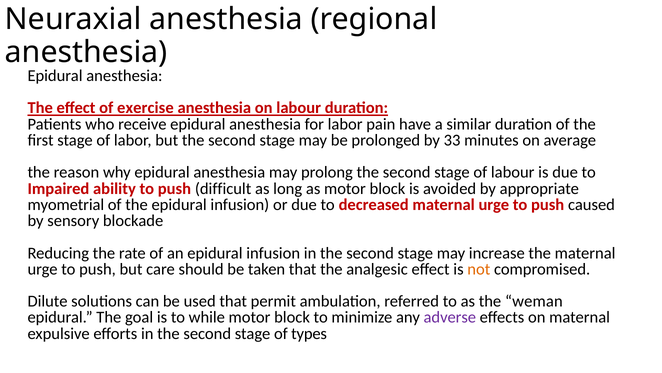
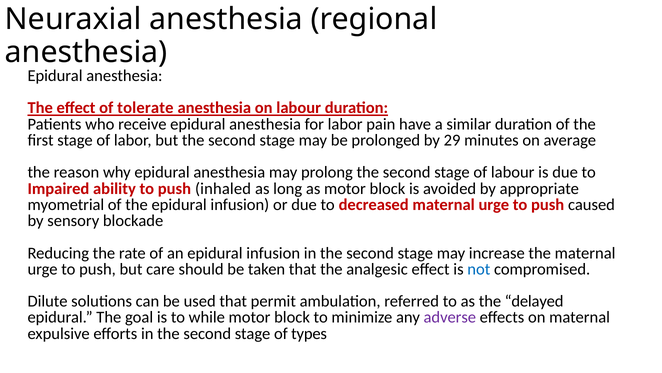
exercise: exercise -> tolerate (145, 108)
33: 33 -> 29 (452, 140)
difficult: difficult -> inhaled (223, 188)
not colour: orange -> blue (479, 269)
weman: weman -> delayed (534, 301)
